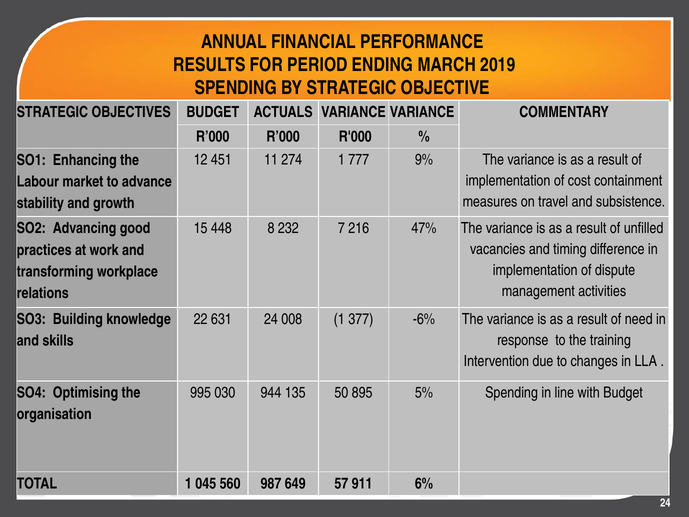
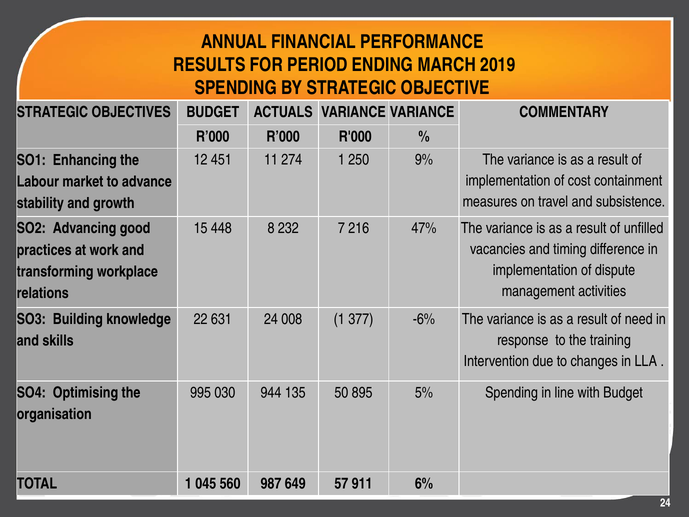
777: 777 -> 250 (359, 160)
